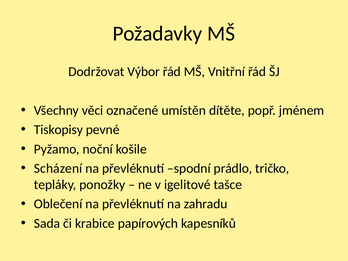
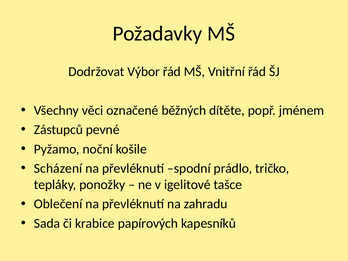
umístěn: umístěn -> běžných (184, 110)
Tiskopisy: Tiskopisy -> Zástupců (58, 130)
